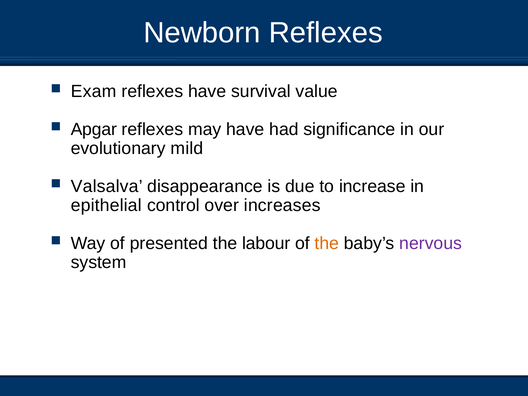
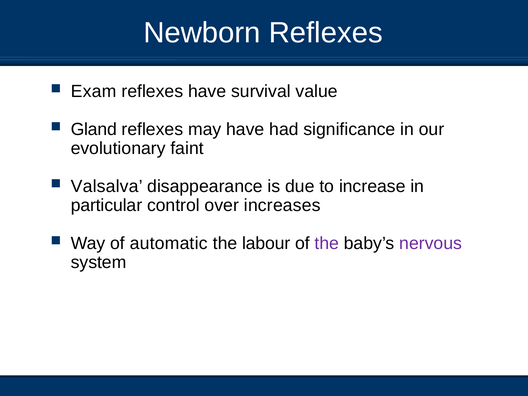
Apgar: Apgar -> Gland (94, 129)
mild: mild -> faint (187, 148)
epithelial: epithelial -> particular (106, 205)
presented: presented -> automatic (169, 243)
the colour: orange -> purple (327, 243)
